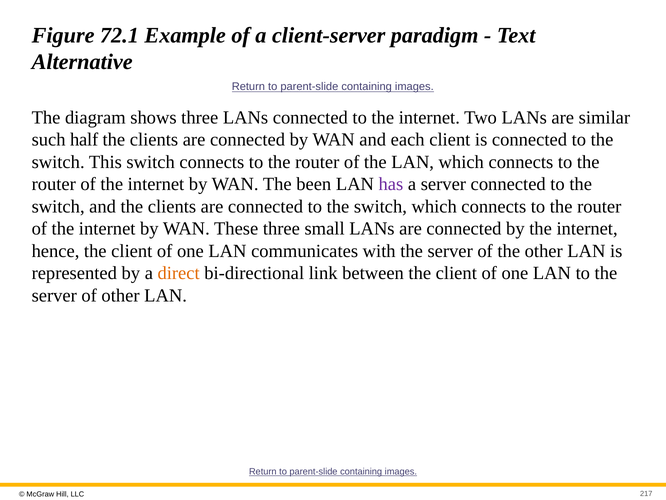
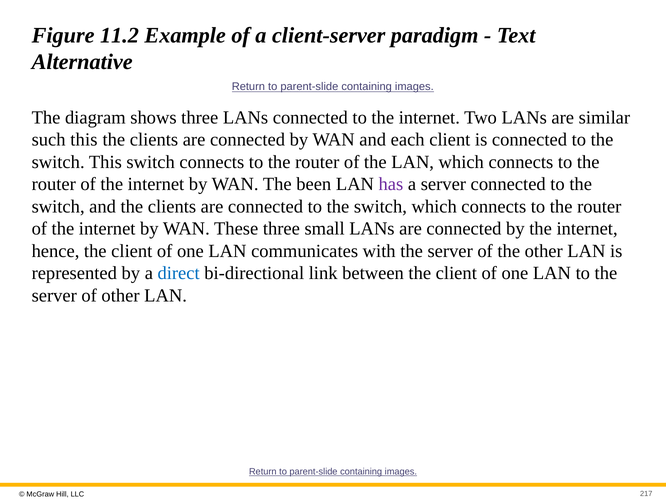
72.1: 72.1 -> 11.2 (119, 35)
such half: half -> this (84, 140)
direct colour: orange -> blue (179, 273)
